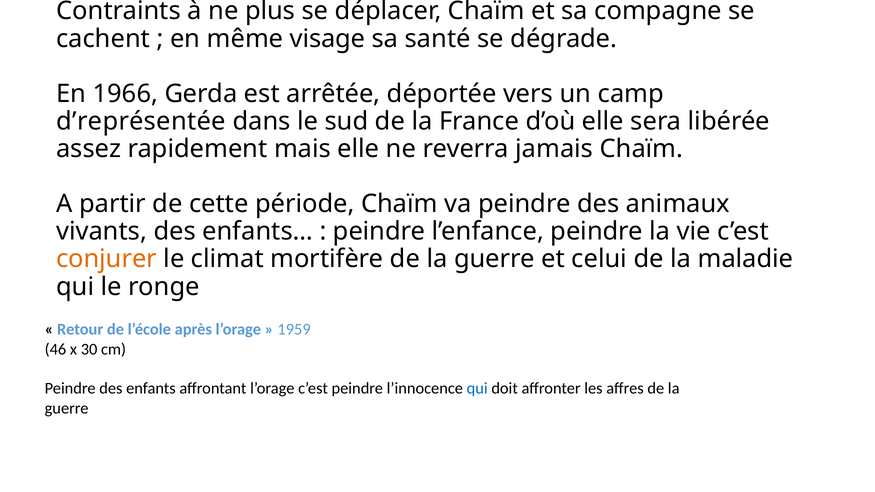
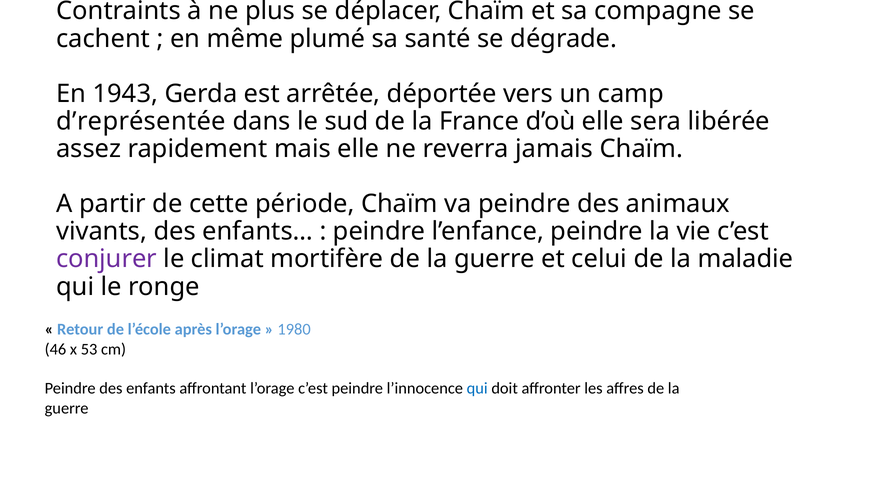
visage: visage -> plumé (328, 39)
1966: 1966 -> 1943 (125, 94)
conjurer colour: orange -> purple (107, 259)
1959: 1959 -> 1980 (294, 330)
30: 30 -> 53 (89, 349)
